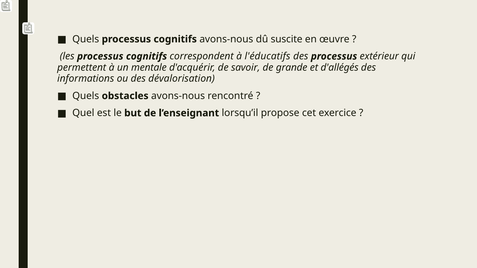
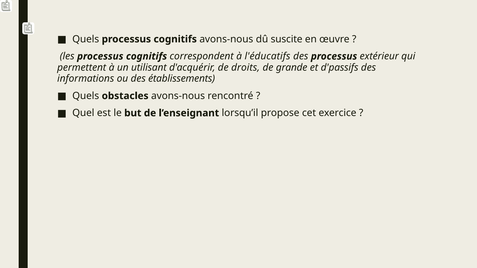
mentale: mentale -> utilisant (149, 68)
savoir: savoir -> droits (246, 68)
d'allégés: d'allégés -> d'passifs (340, 68)
dévalorisation: dévalorisation -> établissements (182, 79)
